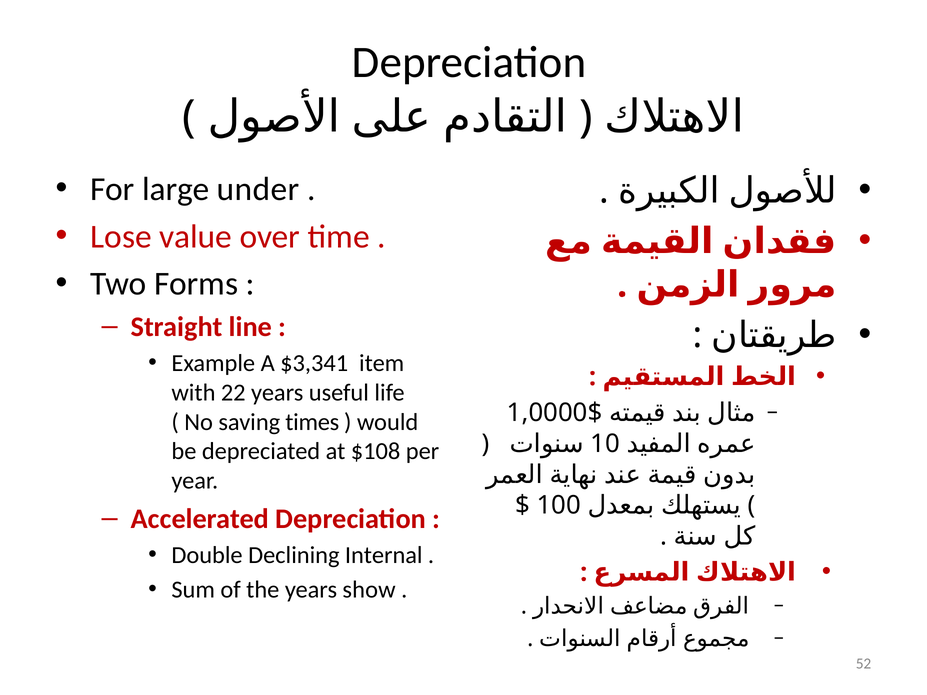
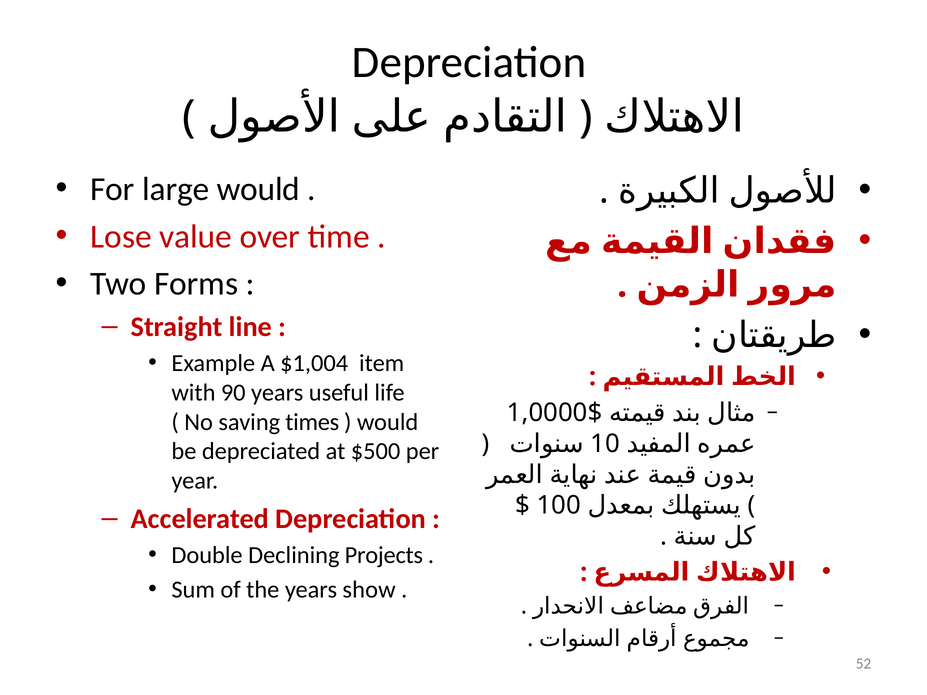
large under: under -> would (258, 189)
$3,341: $3,341 -> $1,004 (314, 363)
22: 22 -> 90 (233, 393)
$108: $108 -> $500 (376, 451)
Internal: Internal -> Projects (384, 555)
